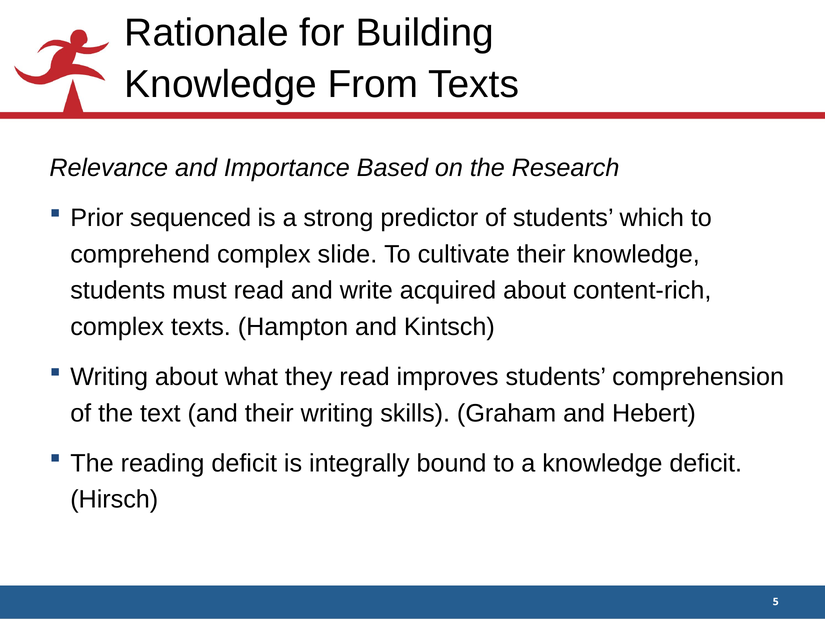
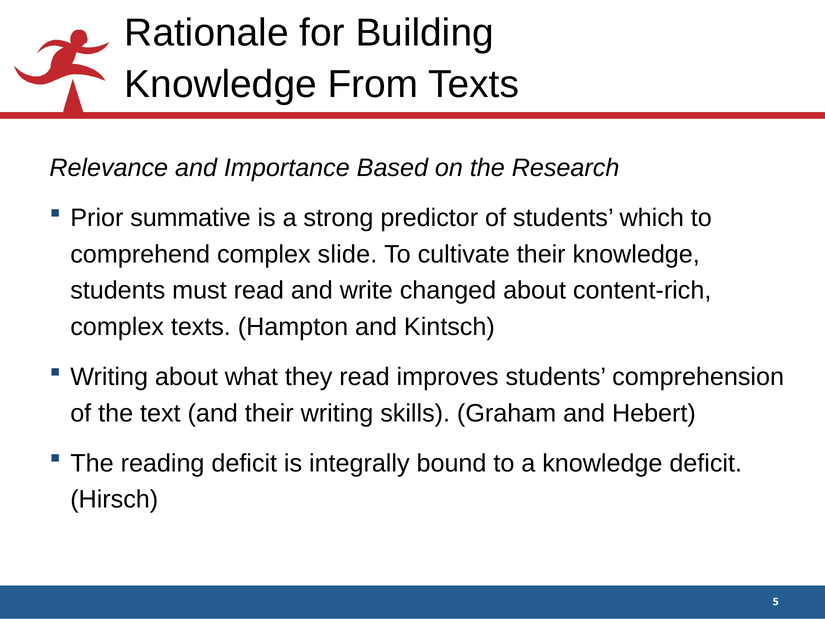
sequenced: sequenced -> summative (191, 218)
acquired: acquired -> changed (448, 290)
